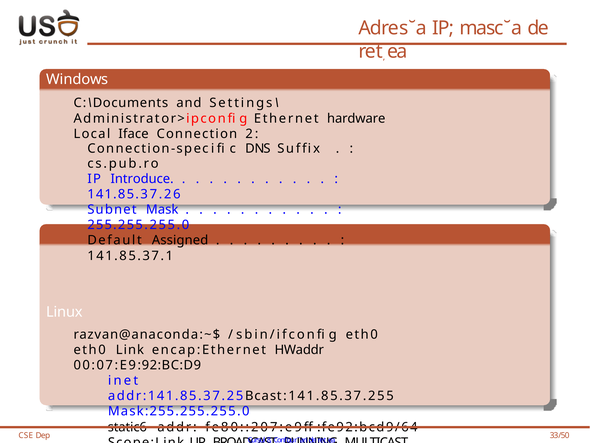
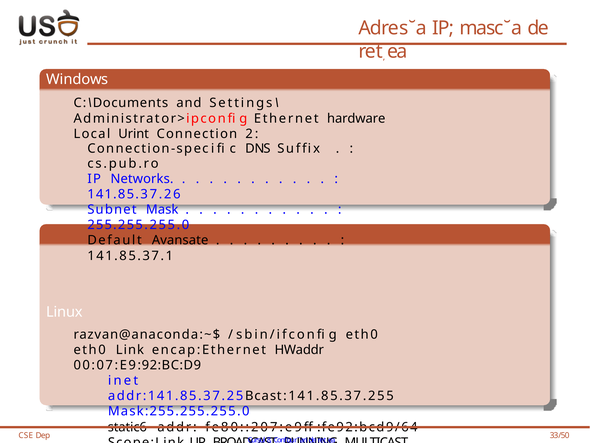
Iface: Iface -> Urint (134, 134)
Introduce: Introduce -> Networks (142, 179)
Assigned: Assigned -> Avansate (180, 240)
